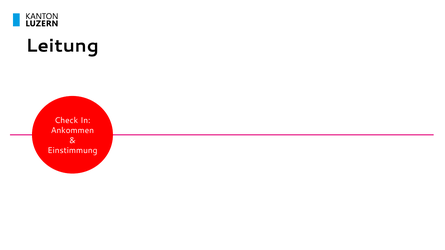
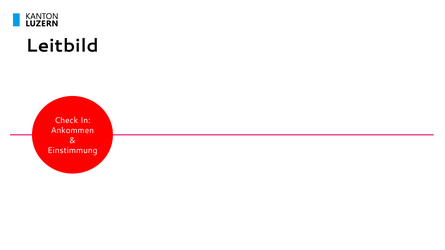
Leitung: Leitung -> Leitbild (62, 46)
